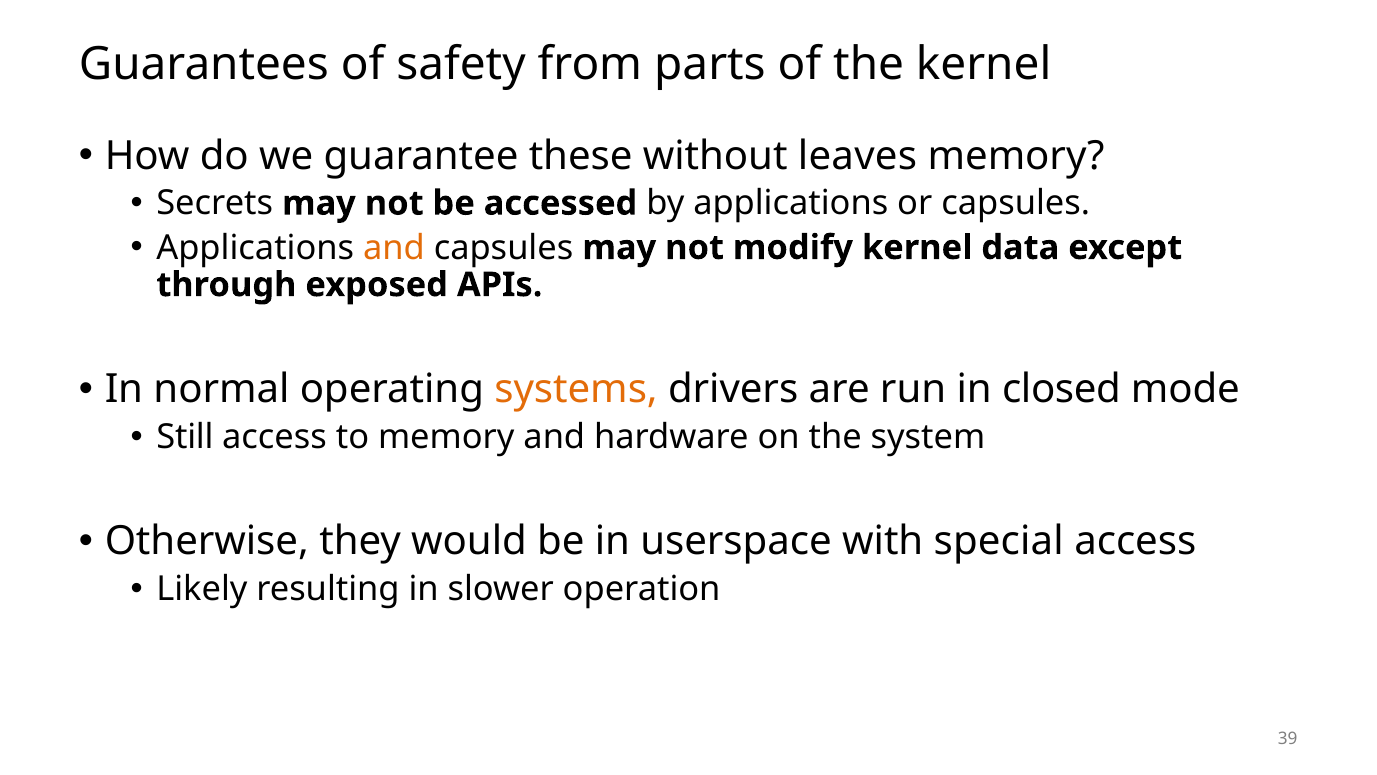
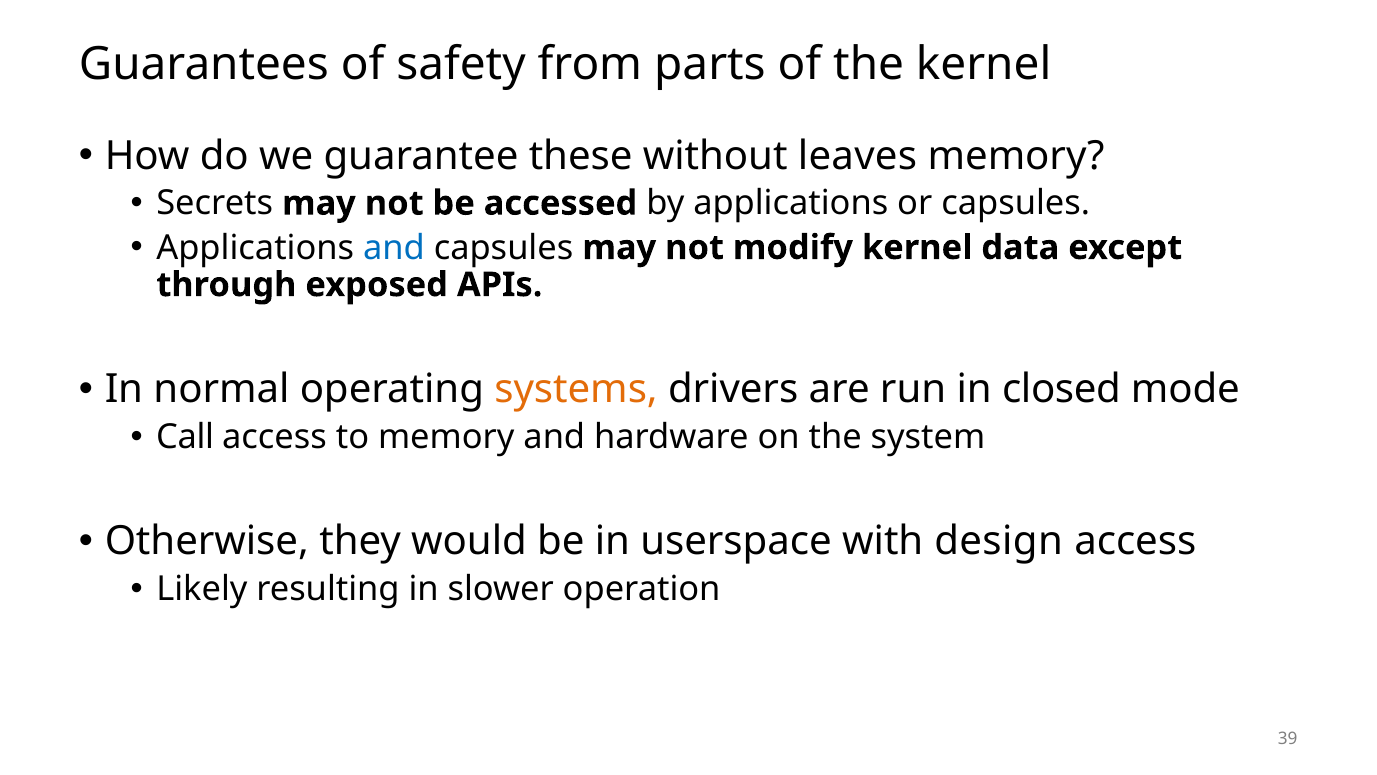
and colour: orange -> blue (394, 248)
Still: Still -> Call (185, 437)
special: special -> design (999, 541)
